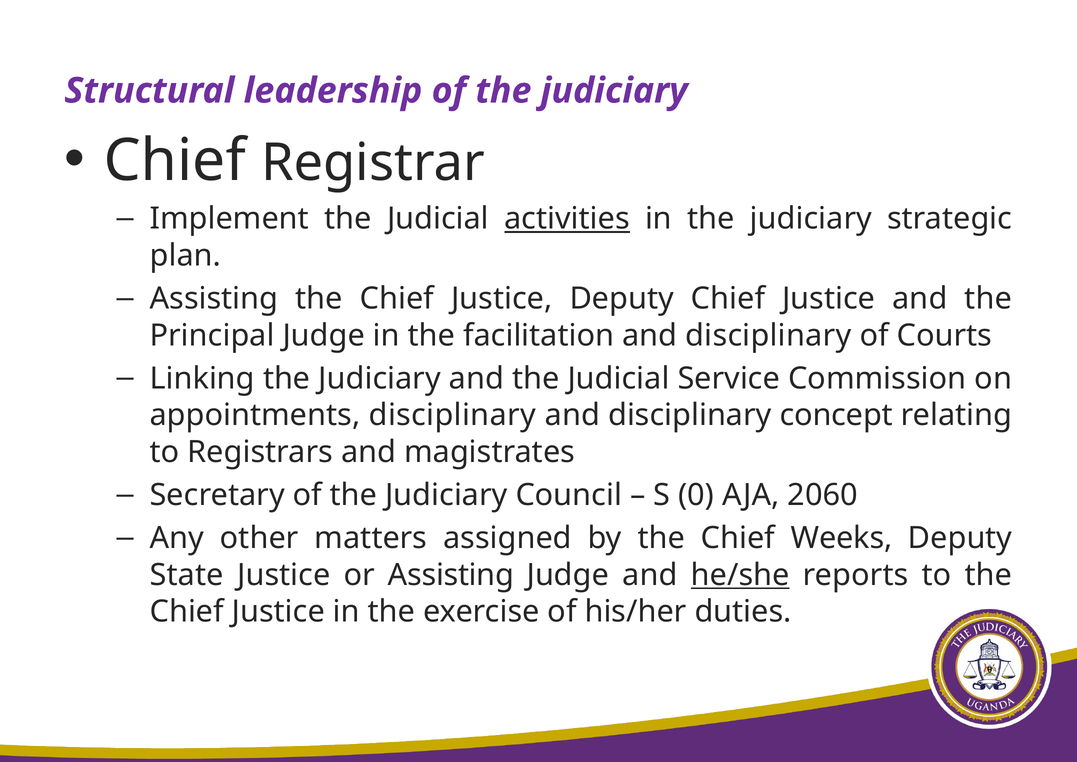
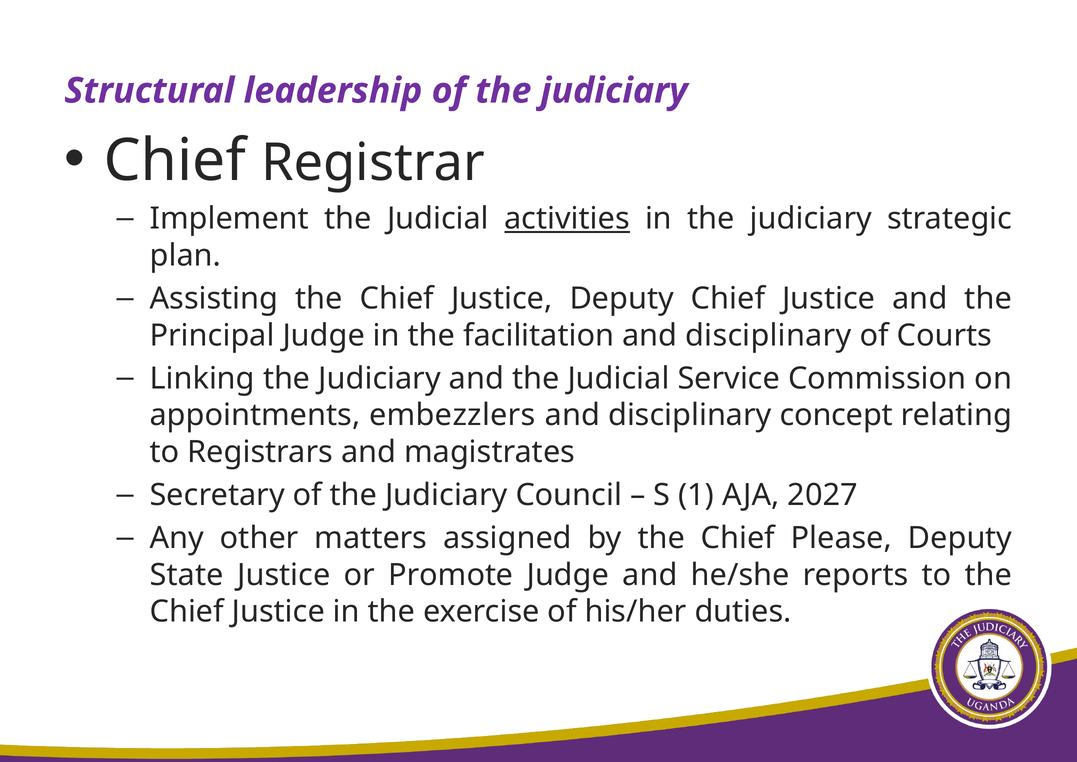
appointments disciplinary: disciplinary -> embezzlers (452, 415)
0: 0 -> 1 (696, 495)
2060: 2060 -> 2027 (823, 495)
Weeks: Weeks -> Please (841, 538)
or Assisting: Assisting -> Promote (451, 575)
he/she underline: present -> none (740, 575)
